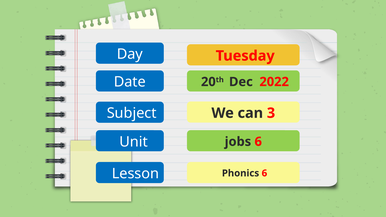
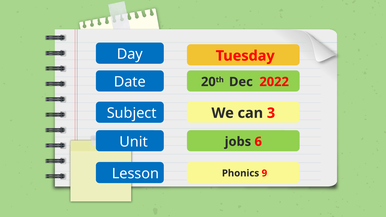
Lesson 6: 6 -> 9 (264, 173)
